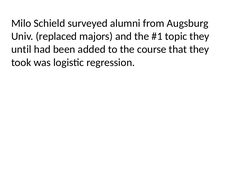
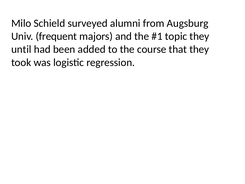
replaced: replaced -> frequent (56, 36)
